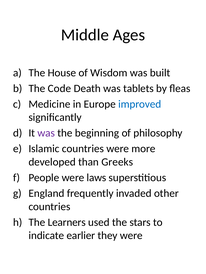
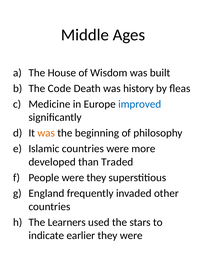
tablets: tablets -> history (138, 89)
was colour: purple -> orange (46, 133)
Greeks: Greeks -> Traded (117, 162)
were laws: laws -> they (96, 178)
